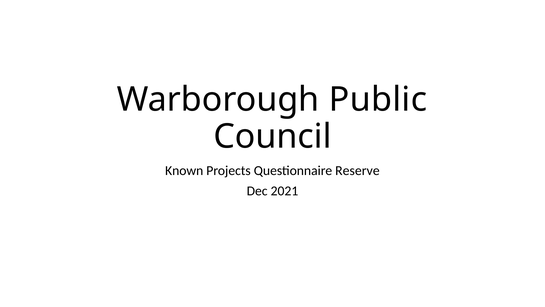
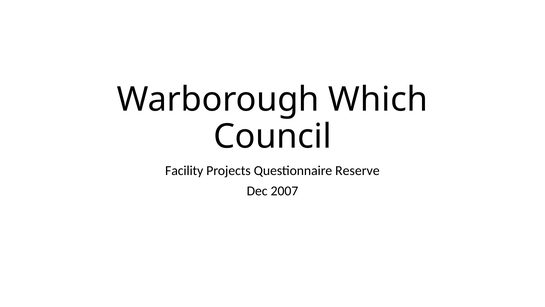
Public: Public -> Which (378, 99)
Known: Known -> Facility (184, 170)
2021: 2021 -> 2007 (284, 191)
